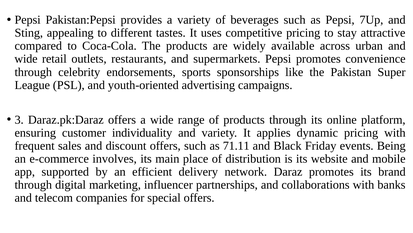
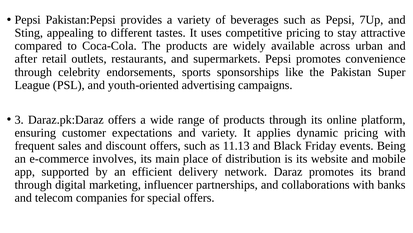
wide: wide -> after (26, 59)
individuality: individuality -> expectations (142, 132)
71.11: 71.11 -> 11.13 (236, 145)
